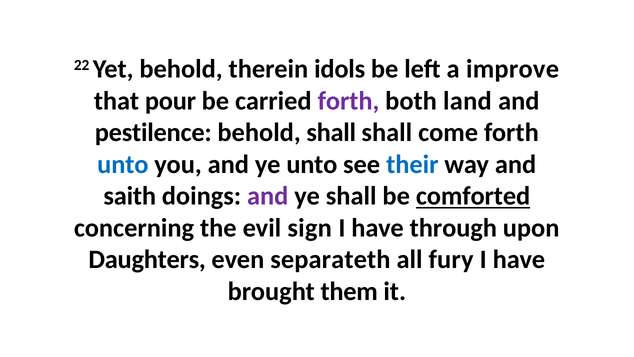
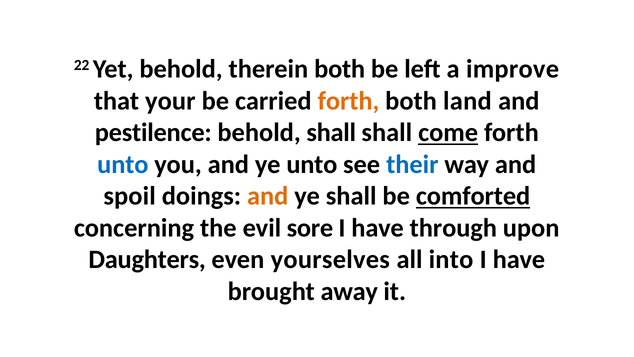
therein idols: idols -> both (340, 69)
pour: pour -> your (170, 101)
forth colour: purple -> orange (348, 101)
come underline: none -> present (448, 133)
saith: saith -> spoil (130, 196)
and colour: purple -> orange (268, 196)
sign: sign -> sore (310, 228)
separateth: separateth -> yourselves (330, 259)
fury: fury -> into (451, 259)
them: them -> away (349, 291)
